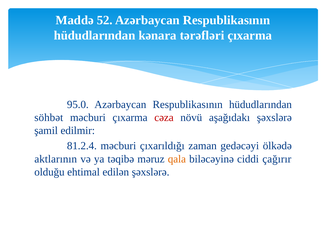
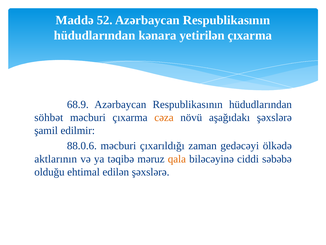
tərəfləri: tərəfləri -> yetirilən (202, 35)
95.0: 95.0 -> 68.9 (78, 104)
cəza colour: red -> orange (164, 117)
81.2.4: 81.2.4 -> 88.0.6 (82, 146)
çağırır: çağırır -> səbəbə (277, 159)
